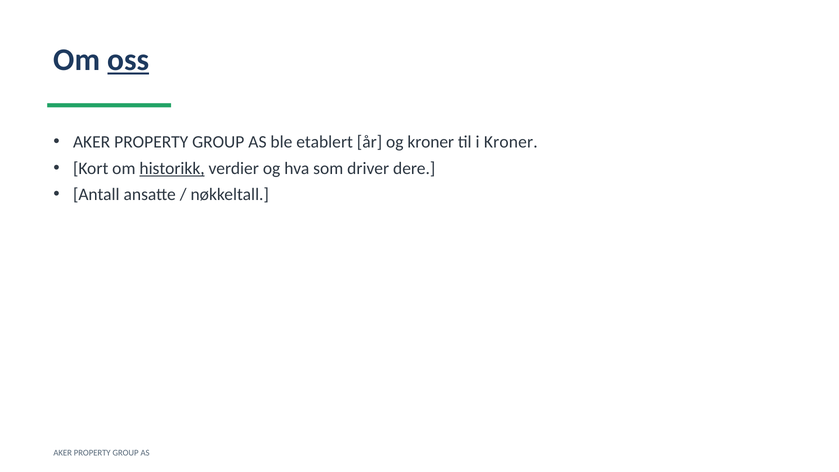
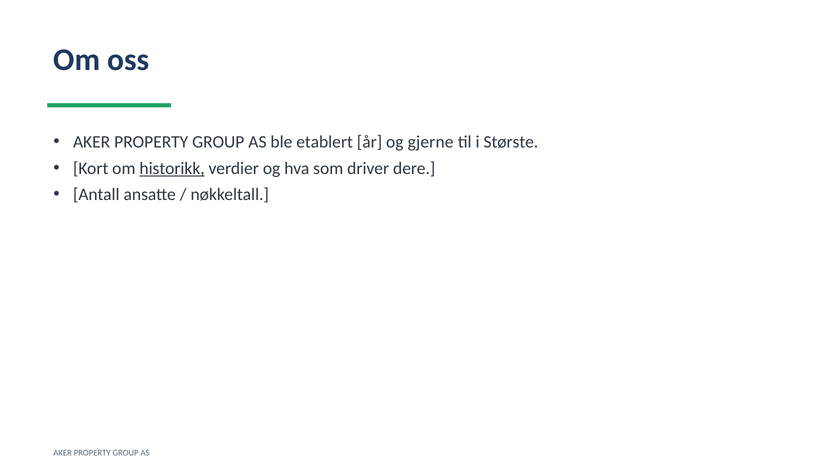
oss underline: present -> none (128, 60)
og kroner: kroner -> gjerne (431, 142)
i Kroner: Kroner -> Største (511, 142)
